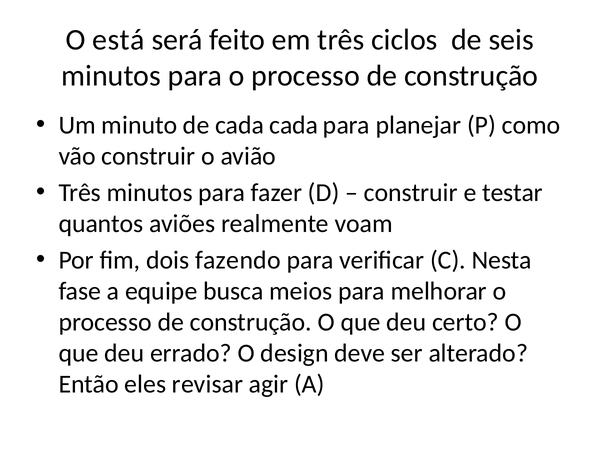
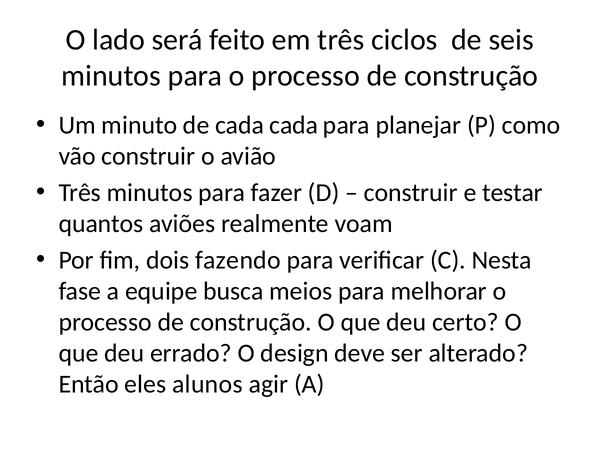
está: está -> lado (119, 40)
revisar: revisar -> alunos (207, 384)
